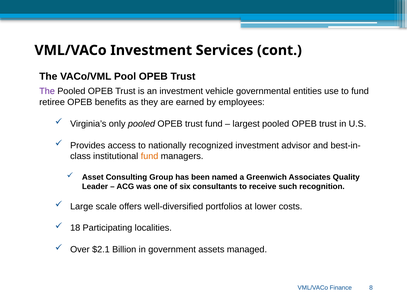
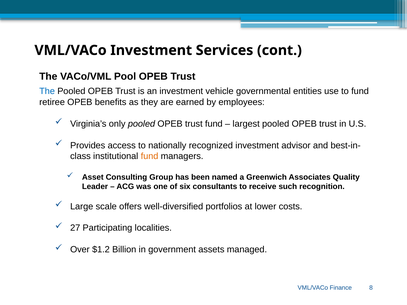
The colour: purple -> blue (47, 91)
18: 18 -> 27 (75, 228)
$2.1: $2.1 -> $1.2 (101, 250)
